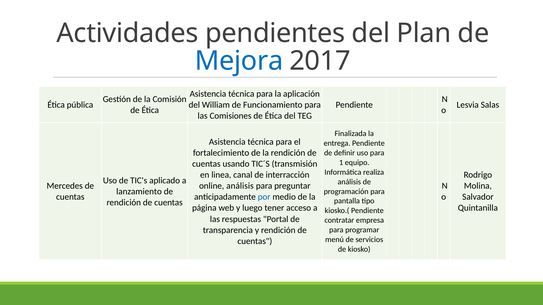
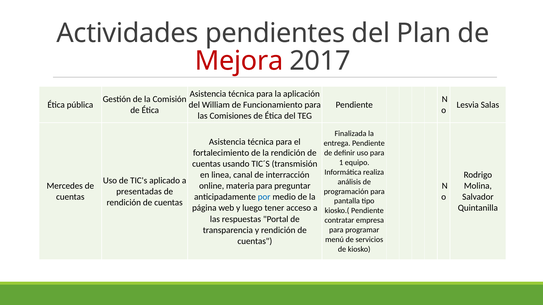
Mejora colour: blue -> red (239, 61)
online análisis: análisis -> materia (240, 186)
lanzamiento: lanzamiento -> presentadas (139, 192)
